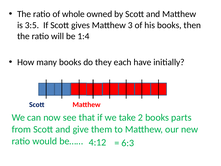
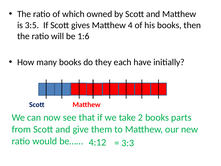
whole: whole -> which (73, 14)
3: 3 -> 4 (130, 25)
1:4: 1:4 -> 1:6 (83, 36)
6:3: 6:3 -> 3:3 (128, 143)
